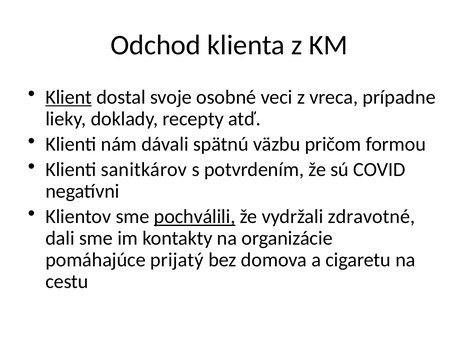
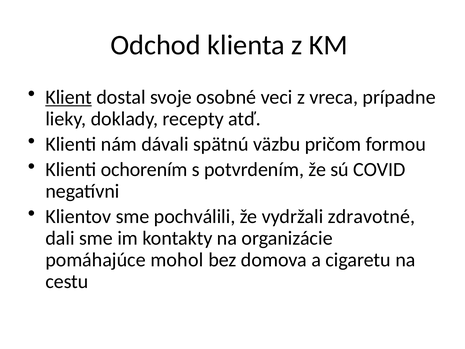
sanitkárov: sanitkárov -> ochorením (144, 169)
pochválili underline: present -> none (195, 216)
prijatý: prijatý -> mohol (177, 260)
